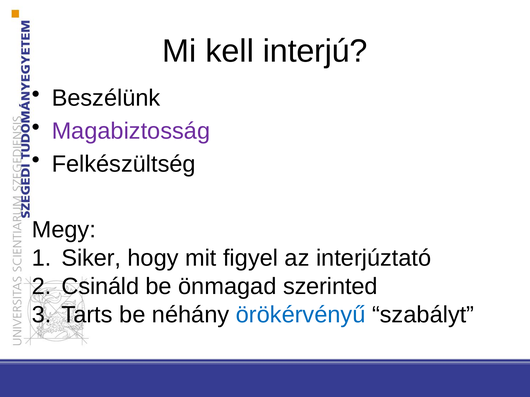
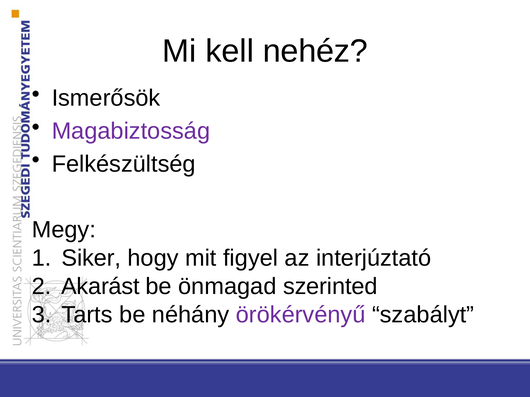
interjú: interjú -> nehéz (315, 51)
Beszélünk: Beszélünk -> Ismerősök (106, 98)
Csináld: Csináld -> Akarást (100, 287)
örökérvényű colour: blue -> purple (301, 315)
